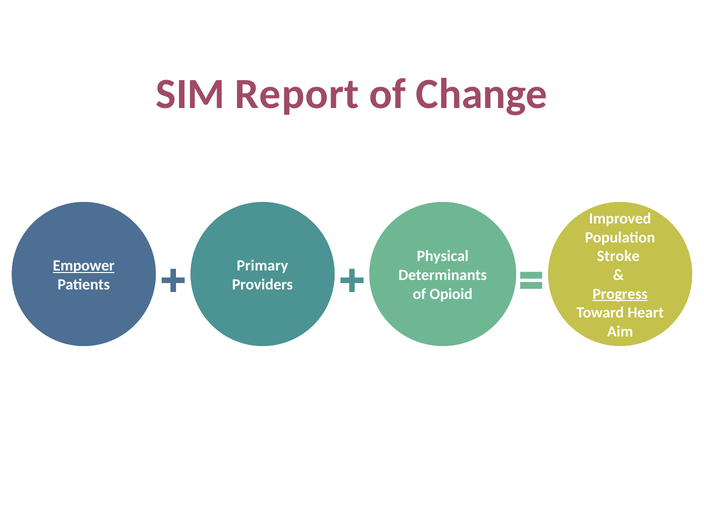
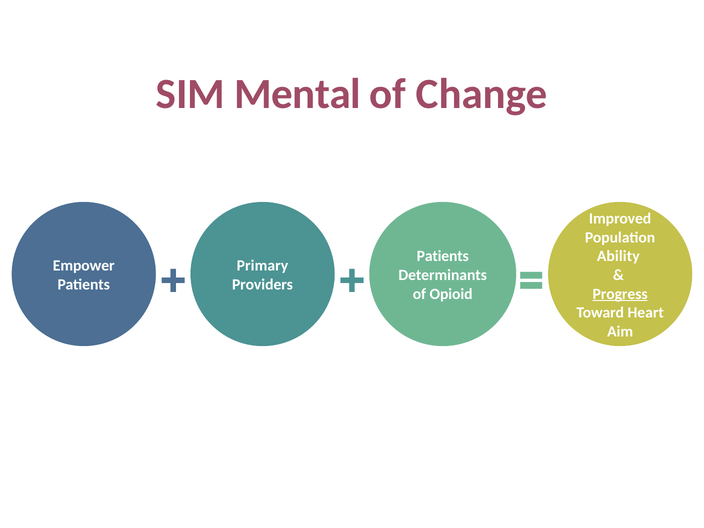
Report: Report -> Mental (297, 94)
Physical: Physical -> Patients (443, 256)
Stroke: Stroke -> Ability (618, 256)
Empower underline: present -> none (84, 266)
